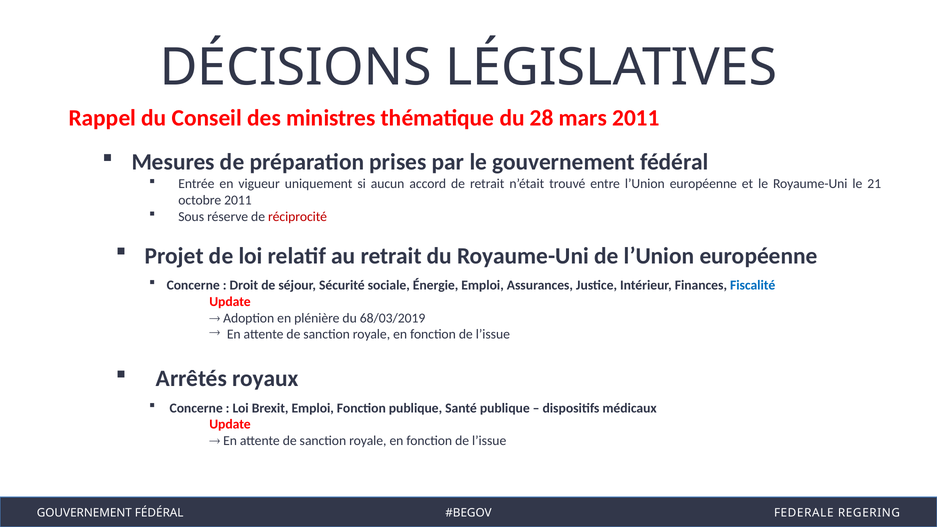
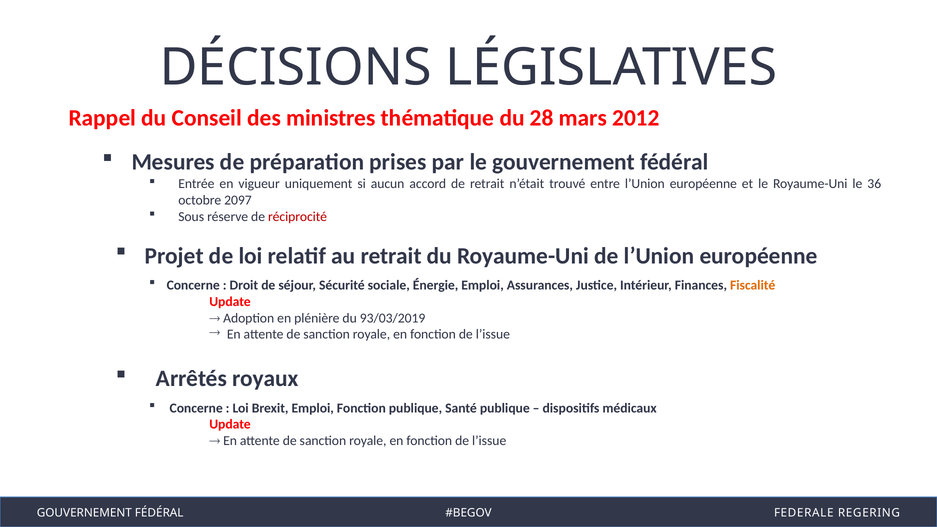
mars 2011: 2011 -> 2012 (636, 118)
21: 21 -> 36 (874, 184)
octobre 2011: 2011 -> 2097 (238, 200)
Fiscalité colour: blue -> orange (753, 285)
68/03/2019: 68/03/2019 -> 93/03/2019 (393, 318)
